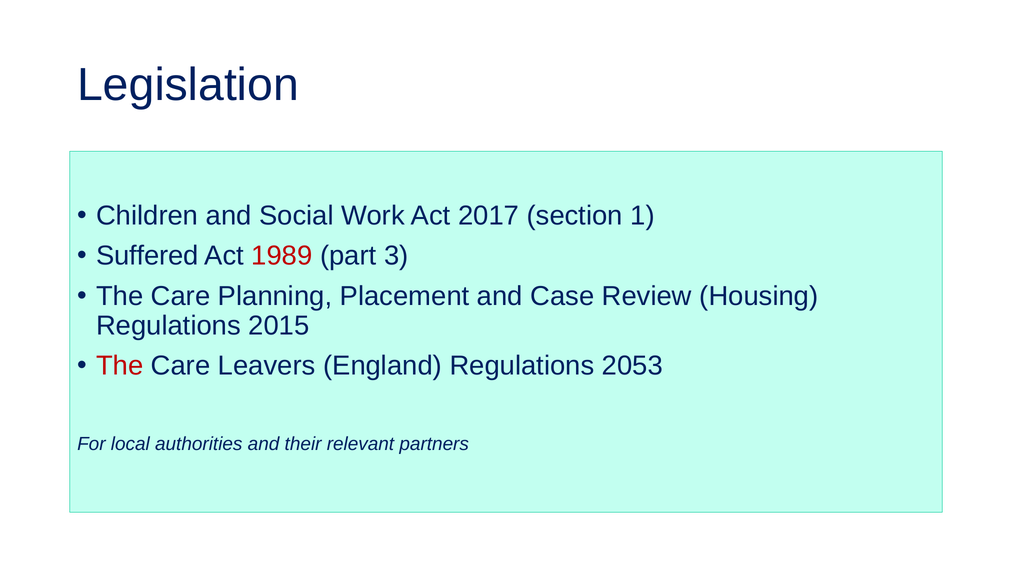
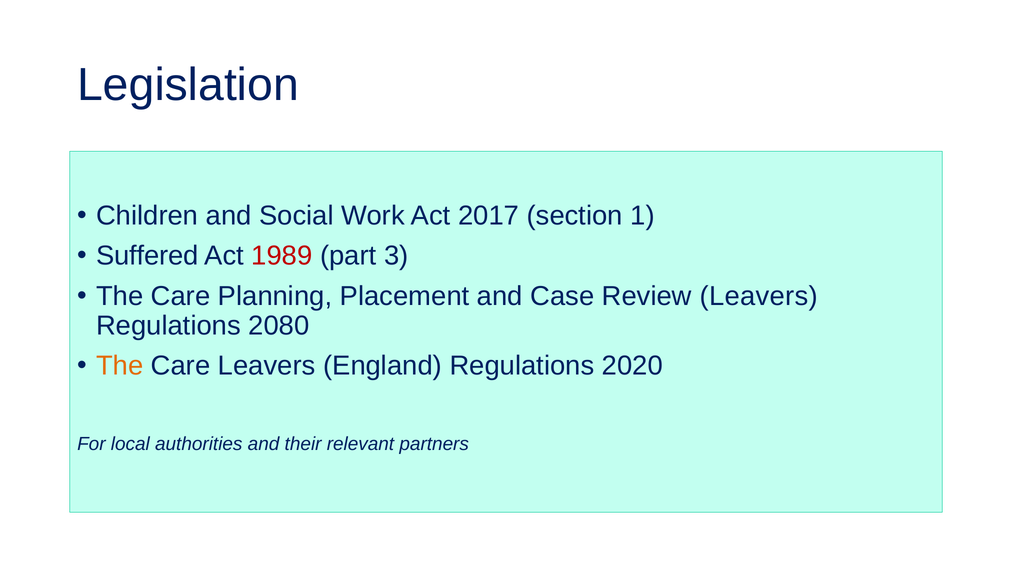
Review Housing: Housing -> Leavers (759, 296)
2015: 2015 -> 2080 (279, 326)
The colour: red -> orange (120, 366)
2053: 2053 -> 2020 (632, 366)
